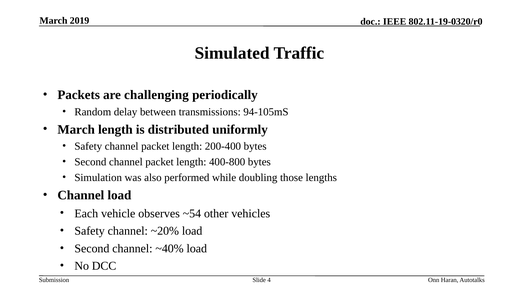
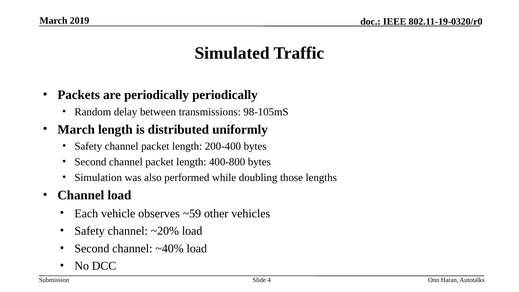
are challenging: challenging -> periodically (157, 95)
94-105mS: 94-105mS -> 98-105mS (266, 112)
~54: ~54 -> ~59 (192, 213)
